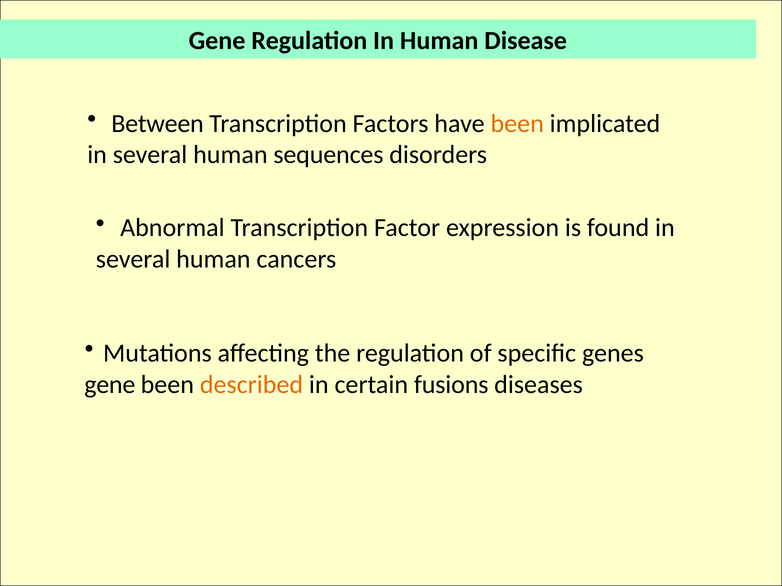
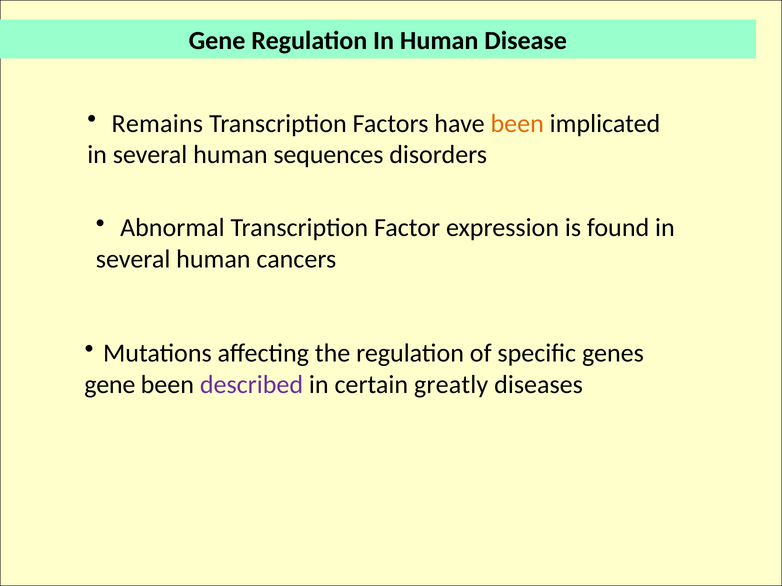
Between: Between -> Remains (157, 124)
described colour: orange -> purple (252, 385)
fusions: fusions -> greatly (451, 385)
